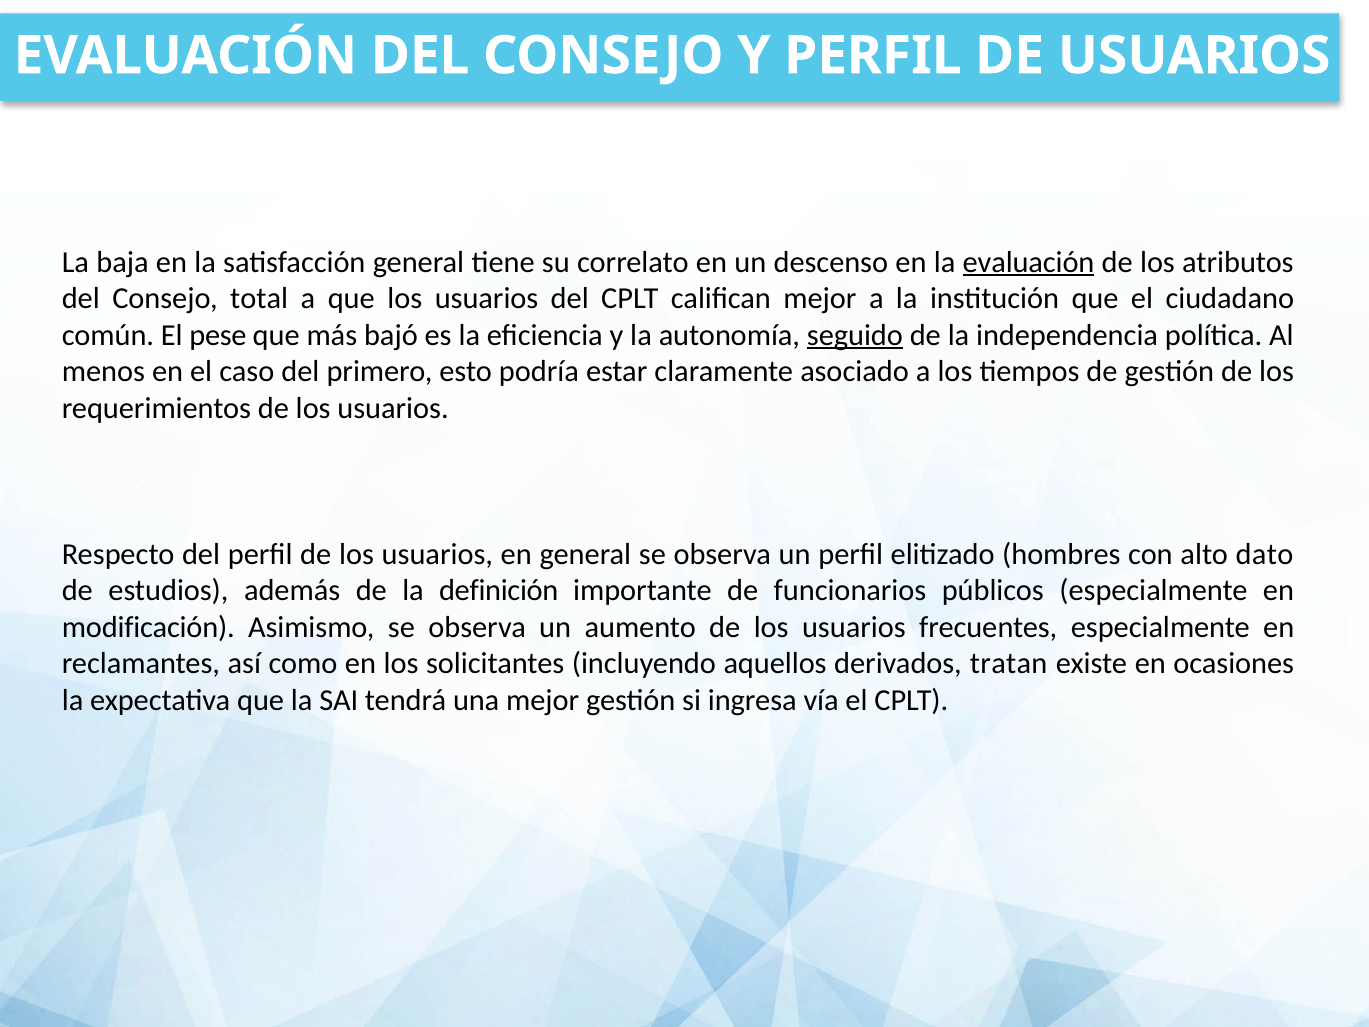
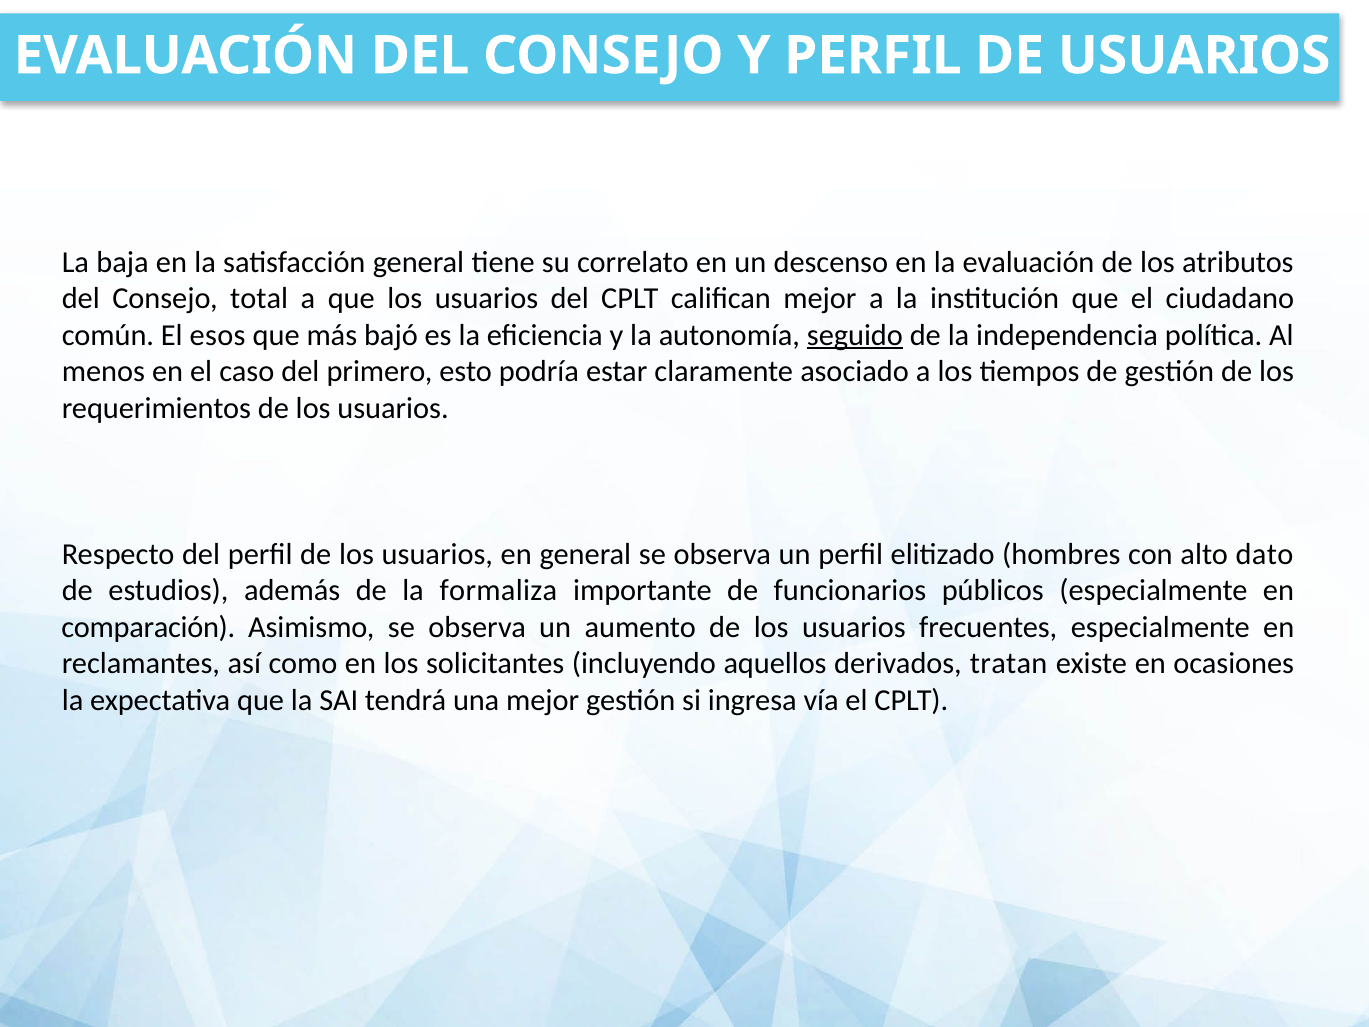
evaluación underline: present -> none (1029, 262)
pese: pese -> esos (218, 335)
definición: definición -> formaliza (498, 590)
modificación: modificación -> comparación (148, 627)
